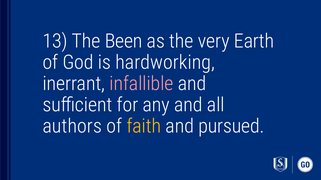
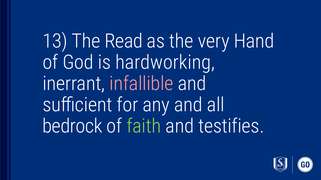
Been: Been -> Read (124, 41)
Earth: Earth -> Hand (254, 41)
authors: authors -> bedrock (72, 126)
faith colour: yellow -> light green (144, 126)
pursued: pursued -> testifies (231, 126)
